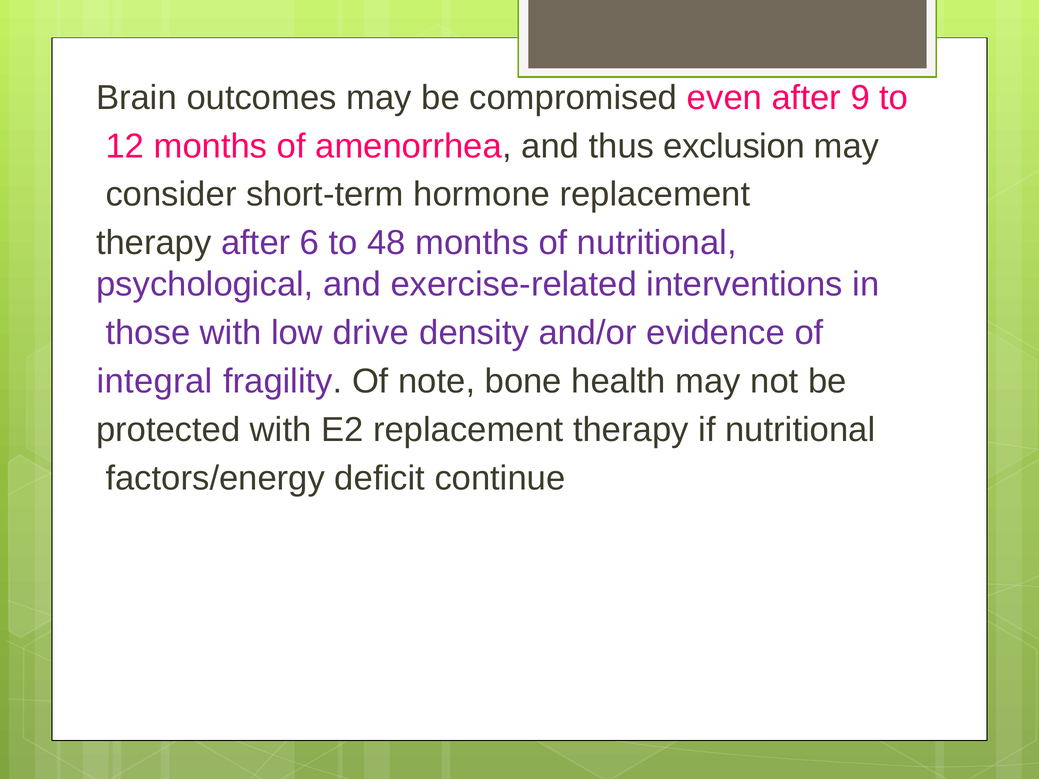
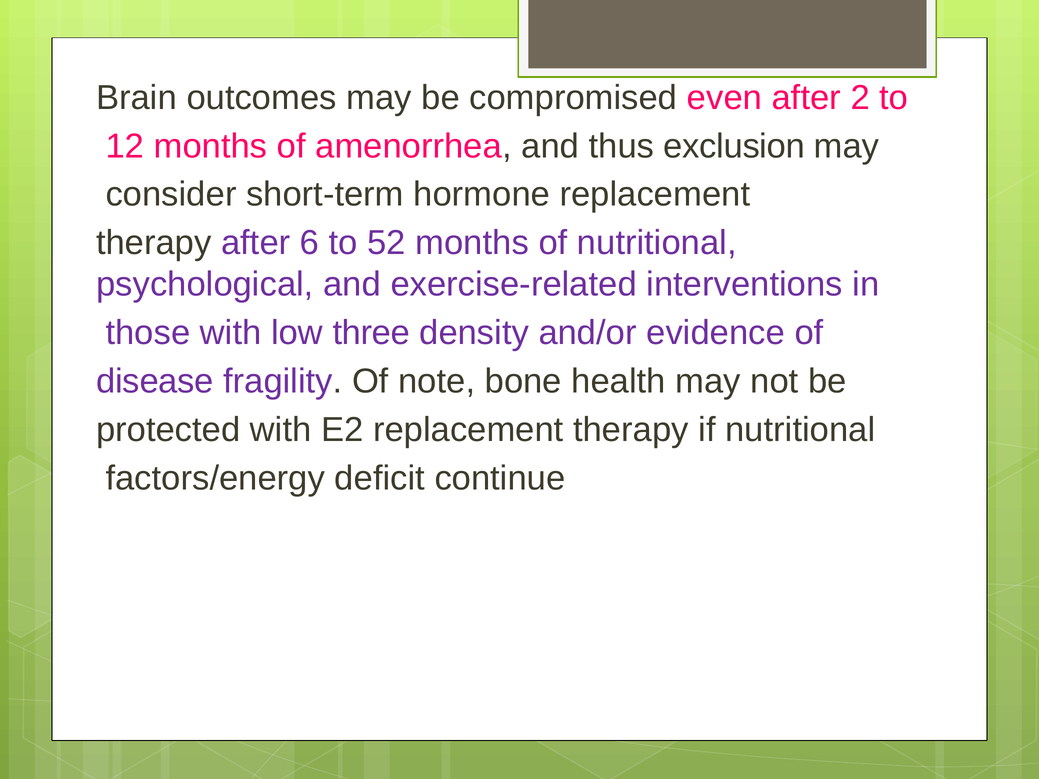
9: 9 -> 2 (860, 98)
48: 48 -> 52 (386, 243)
drive: drive -> three (371, 333)
integral: integral -> disease (155, 382)
